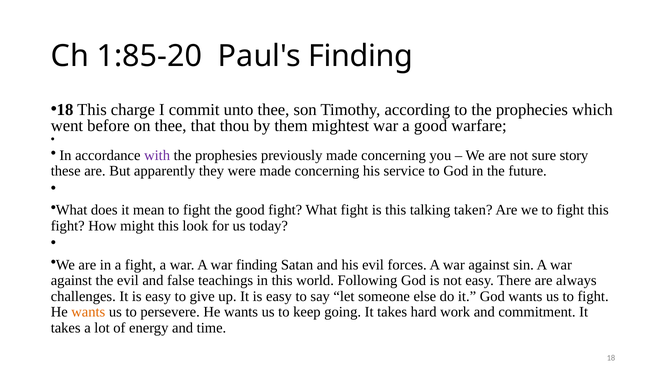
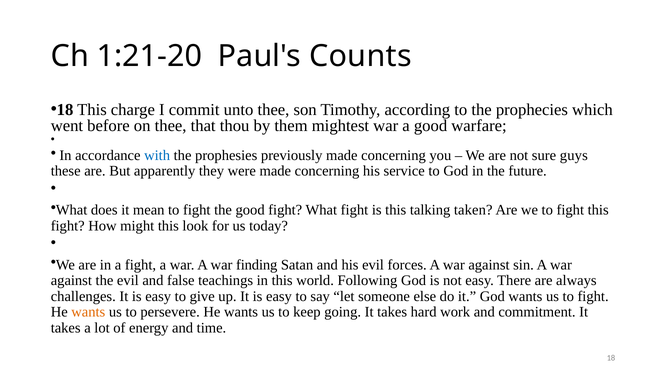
1:85-20: 1:85-20 -> 1:21-20 (149, 56)
Paul's Finding: Finding -> Counts (360, 56)
with colour: purple -> blue (157, 155)
story: story -> guys (574, 155)
